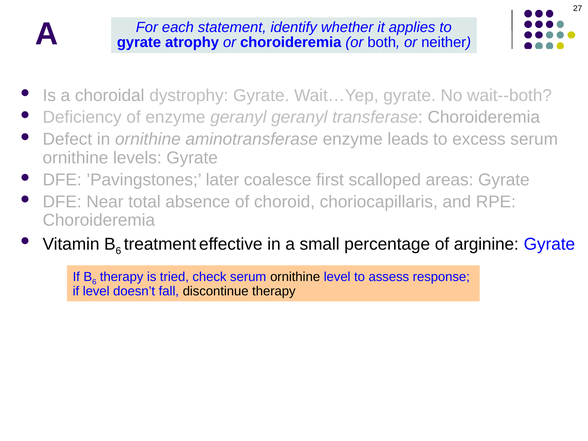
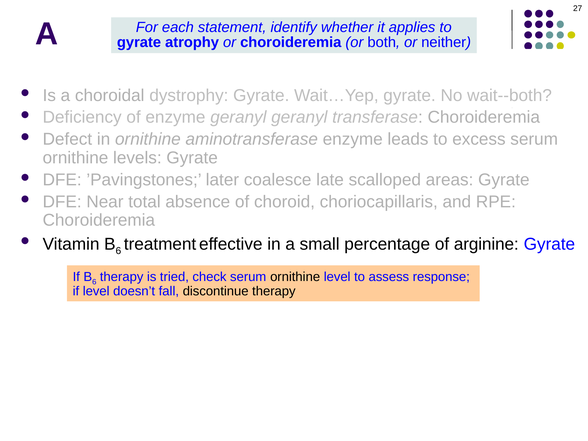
first: first -> late (330, 180)
